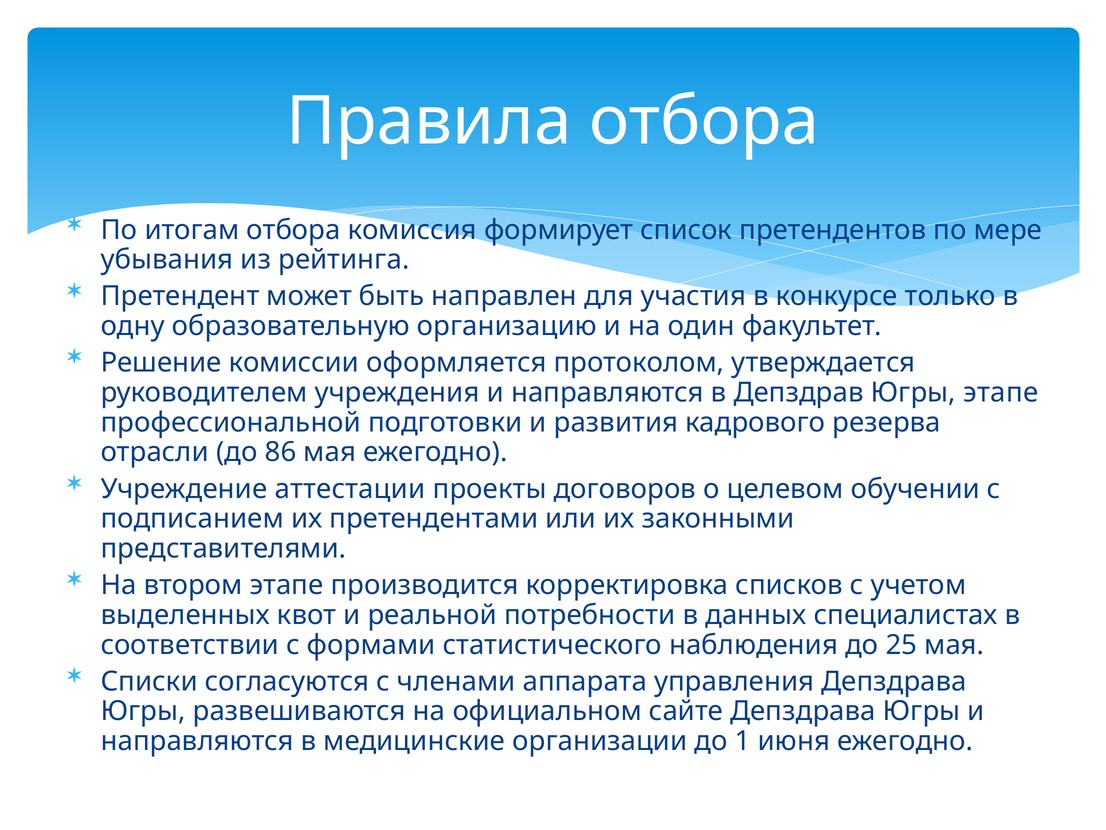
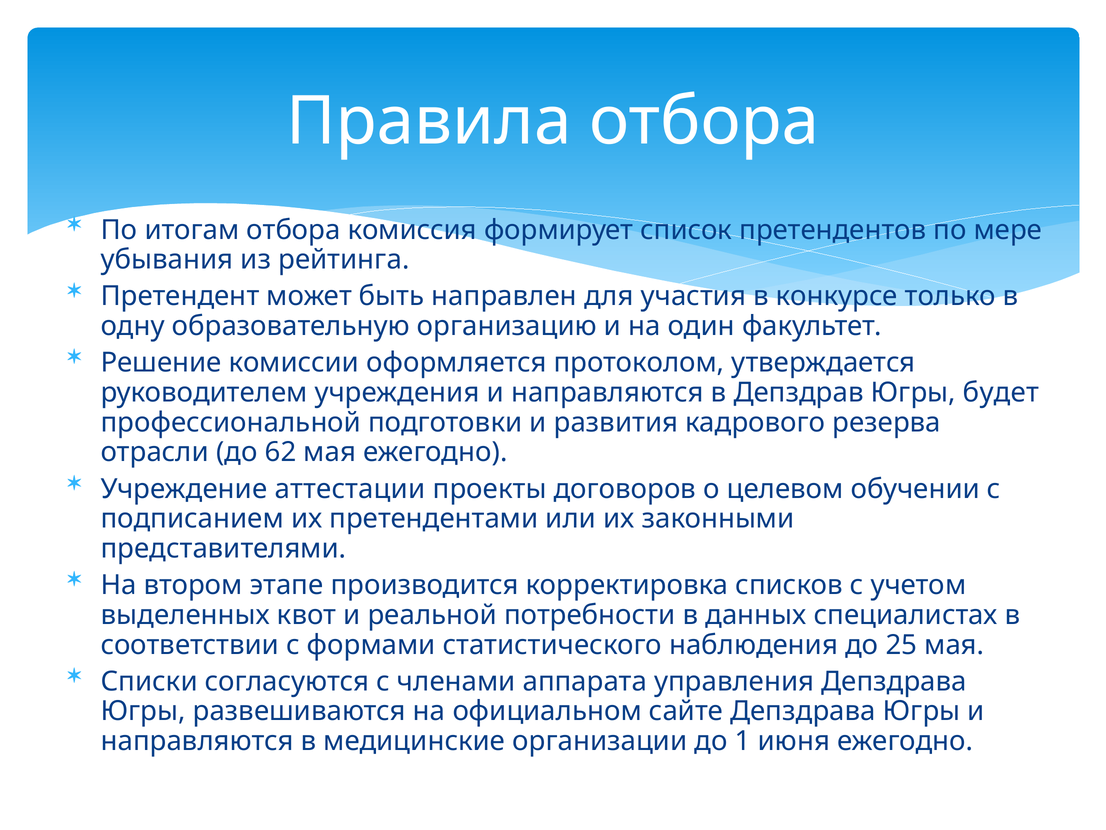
Югры этапе: этапе -> будет (1001, 392)
86: 86 -> 62 (281, 452)
